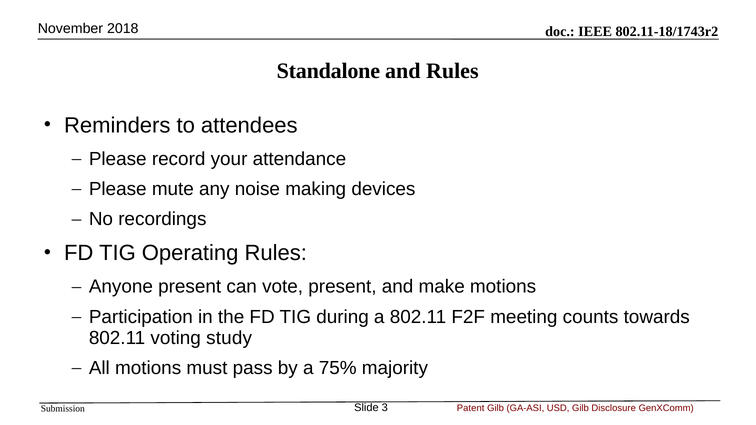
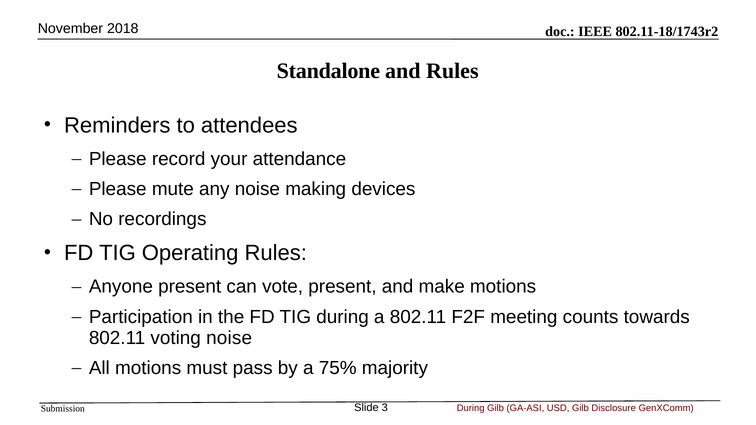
voting study: study -> noise (229, 338)
Patent: Patent -> During (471, 408)
